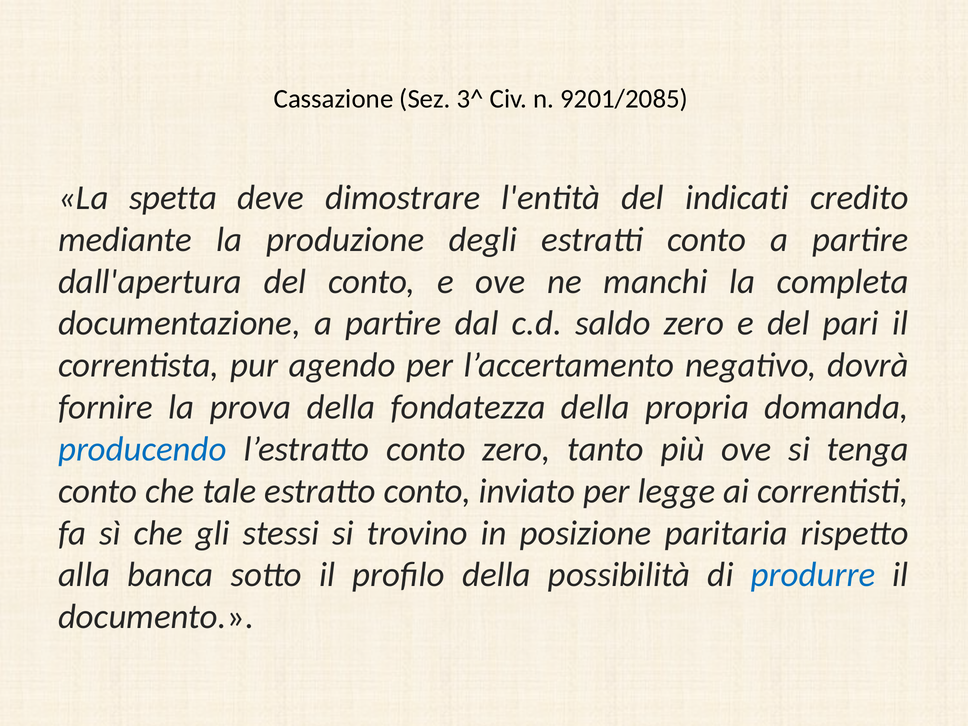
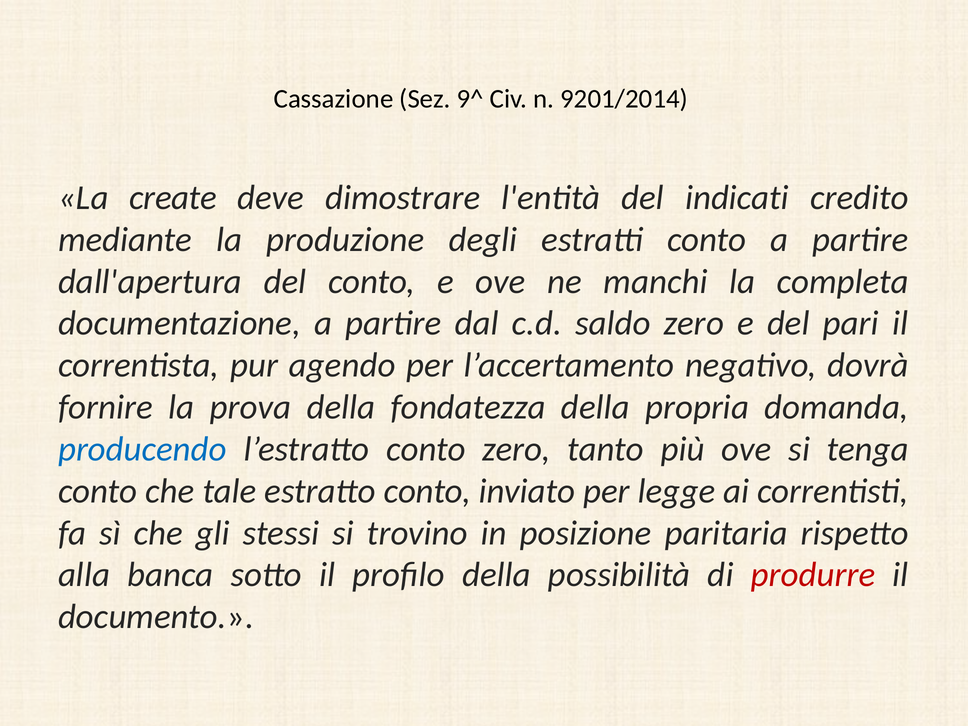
3^: 3^ -> 9^ (470, 99)
9201/2085: 9201/2085 -> 9201/2014 (624, 99)
spetta: spetta -> create (173, 198)
produrre colour: blue -> red (813, 575)
